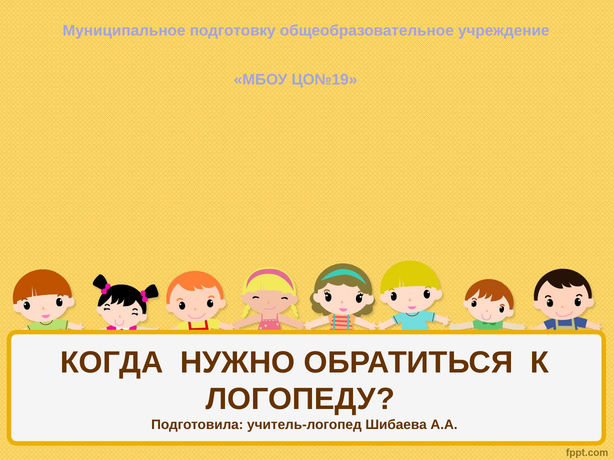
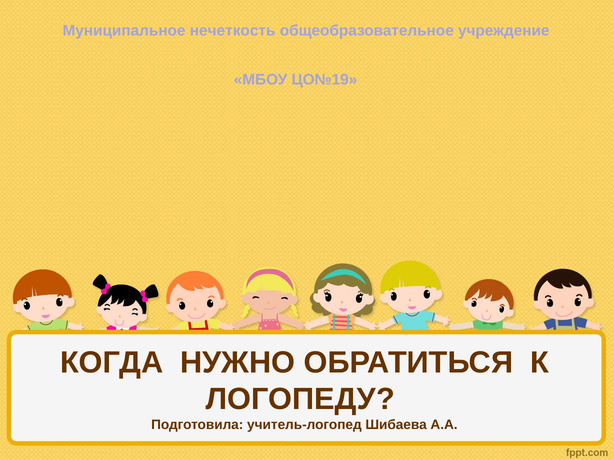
подготовку: подготовку -> нечеткость (233, 31)
